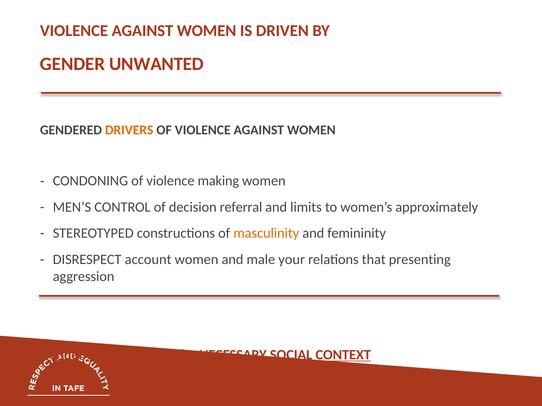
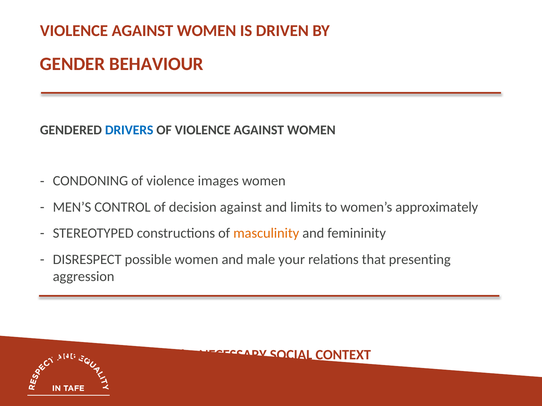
UNWANTED: UNWANTED -> BEHAVIOUR (156, 64)
DRIVERS colour: orange -> blue (129, 130)
making: making -> images (218, 181)
decision referral: referral -> against (241, 207)
account: account -> possible (148, 260)
CONTEXT underline: present -> none (343, 355)
